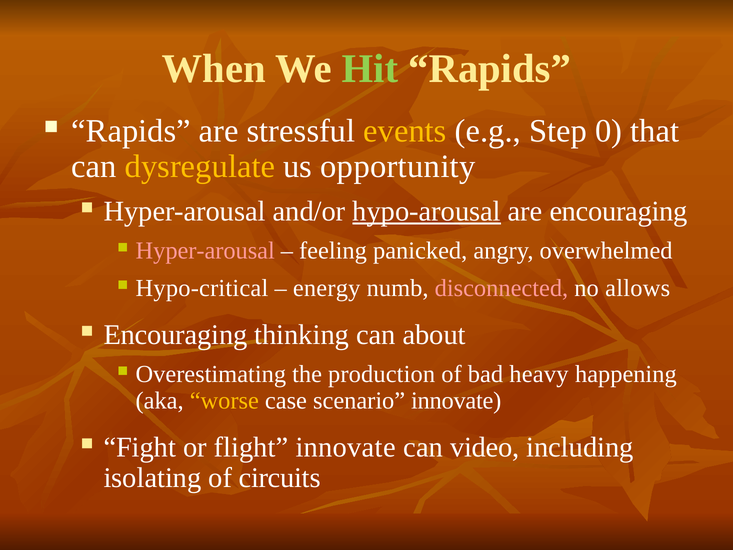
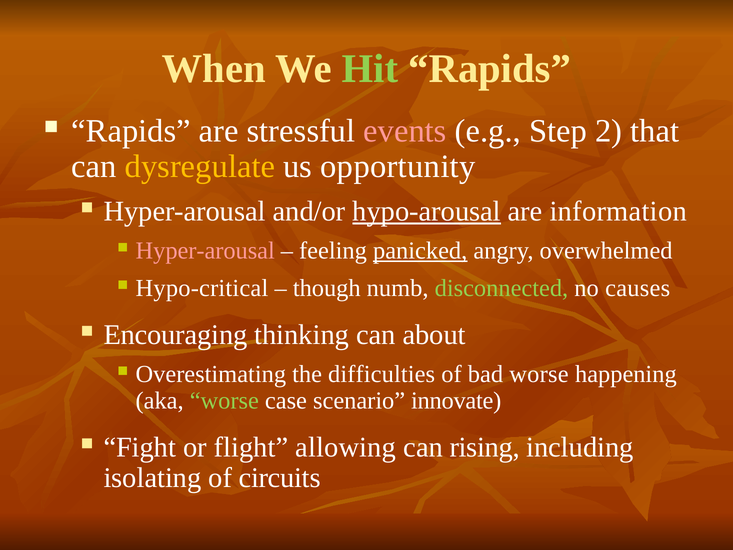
events colour: yellow -> pink (405, 131)
0: 0 -> 2 (609, 131)
are encouraging: encouraging -> information (618, 211)
panicked underline: none -> present (420, 251)
energy: energy -> though (327, 288)
disconnected colour: pink -> light green (501, 288)
allows: allows -> causes (638, 288)
production: production -> difficulties (382, 374)
bad heavy: heavy -> worse (539, 374)
worse colour: yellow -> light green (224, 401)
flight innovate: innovate -> allowing (346, 447)
video: video -> rising (485, 447)
